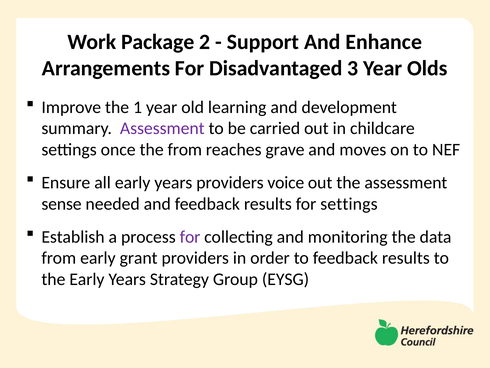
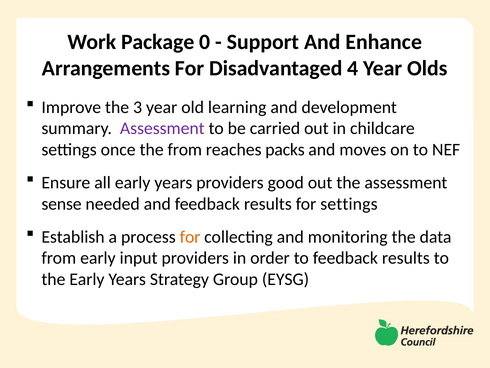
2: 2 -> 0 (205, 42)
3: 3 -> 4 (353, 68)
1: 1 -> 3 (138, 107)
grave: grave -> packs (285, 149)
voice: voice -> good (286, 182)
for colour: purple -> orange (190, 237)
grant: grant -> input (139, 258)
